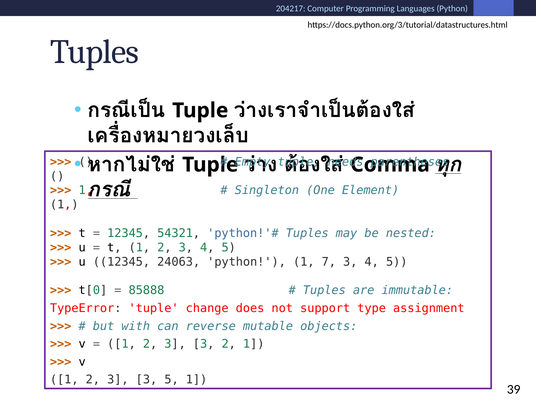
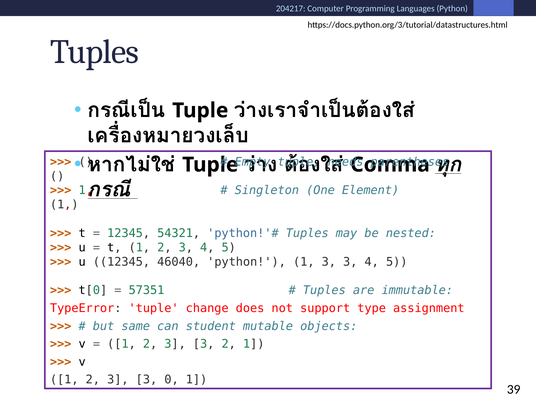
24063: 24063 -> 46040 (179, 262)
1 7: 7 -> 3 (329, 262)
85888: 85888 -> 57351 (146, 290)
with: with -> same (136, 326)
reverse: reverse -> student (211, 326)
3 5: 5 -> 0 (172, 380)
